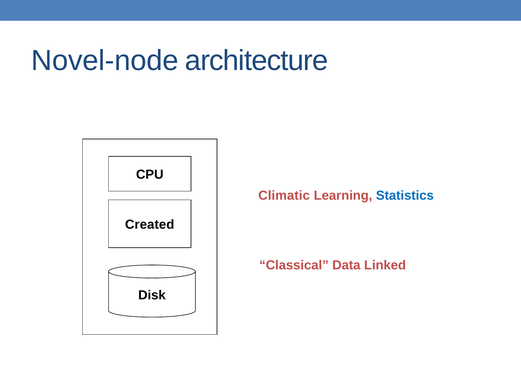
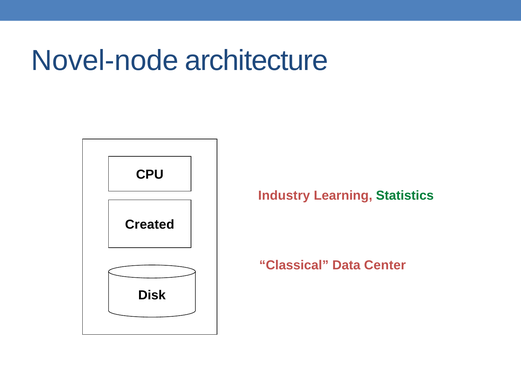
Climatic: Climatic -> Industry (284, 195)
Statistics colour: blue -> green (405, 195)
Linked: Linked -> Center (385, 265)
